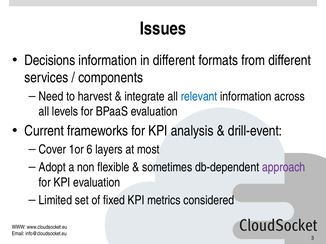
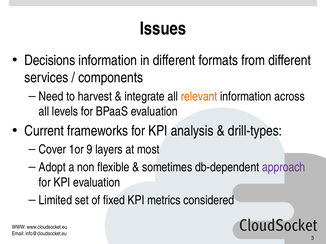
relevant colour: blue -> orange (199, 97)
drill-event: drill-event -> drill-types (255, 131)
6: 6 -> 9 (90, 150)
